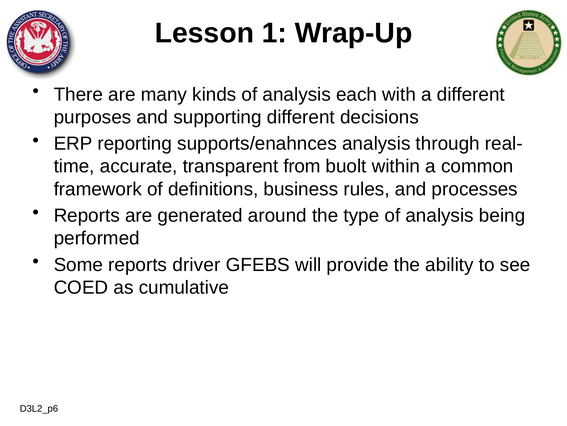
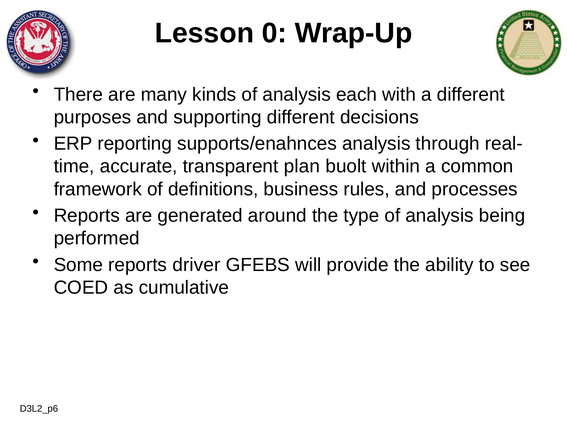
1: 1 -> 0 (274, 33)
from: from -> plan (302, 166)
